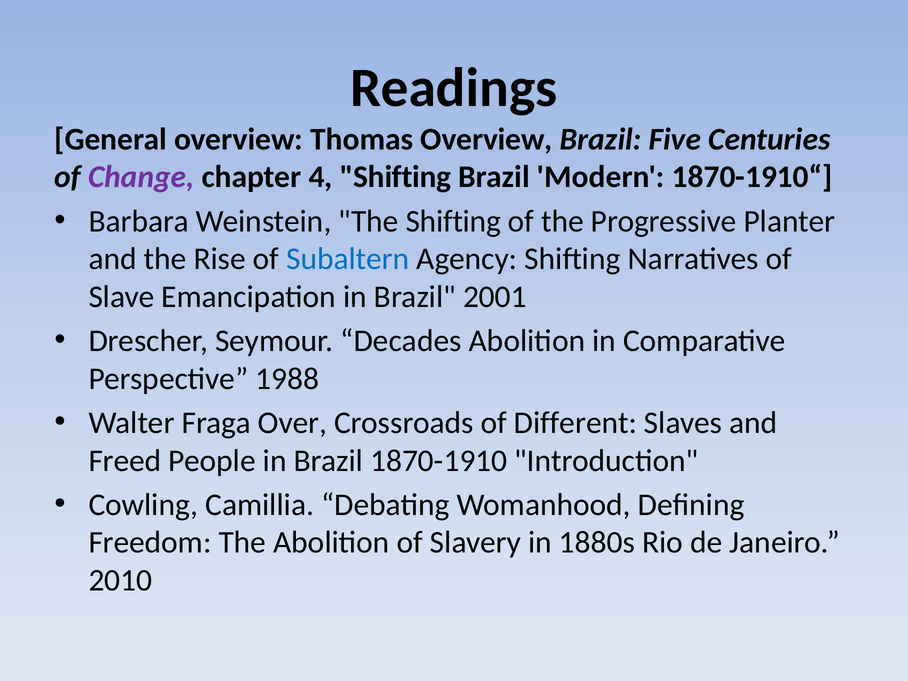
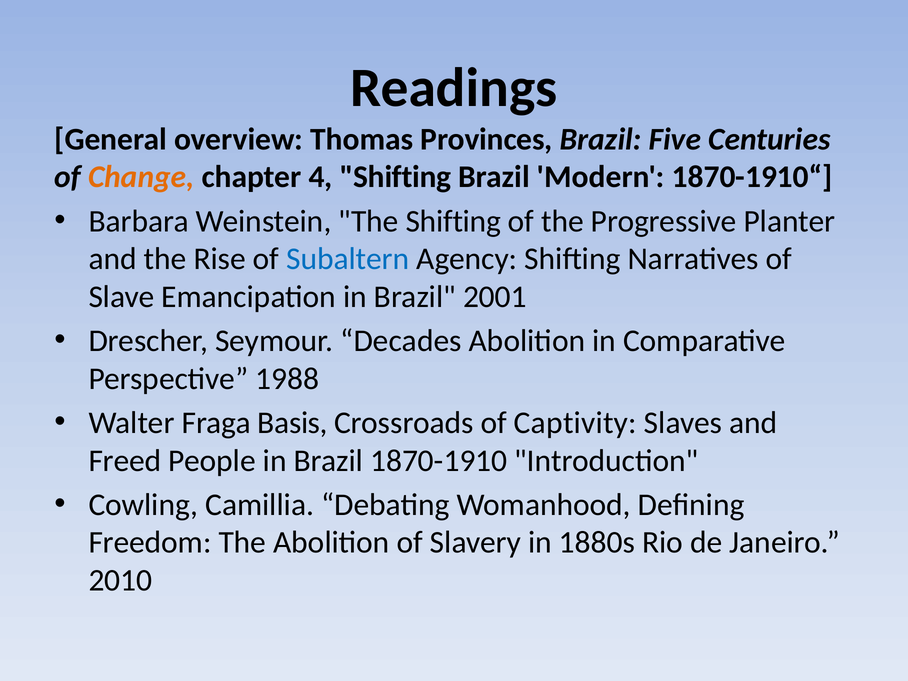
Thomas Overview: Overview -> Provinces (487, 139)
Change colour: purple -> orange (141, 177)
Over: Over -> Basis (293, 423)
Different: Different -> Captivity (575, 423)
